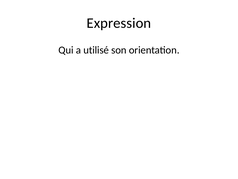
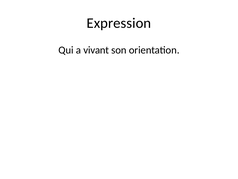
utilisé: utilisé -> vivant (96, 50)
